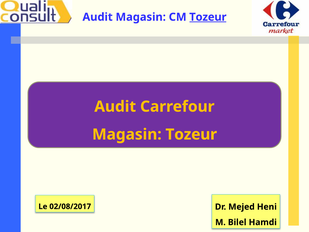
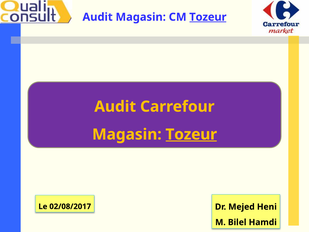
Tozeur underline: none -> present (191, 134)
